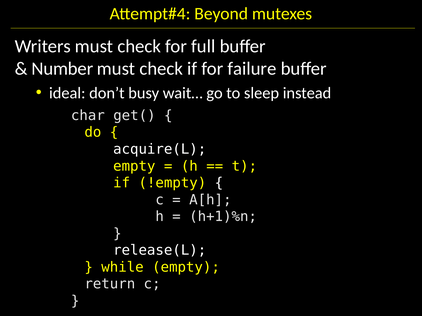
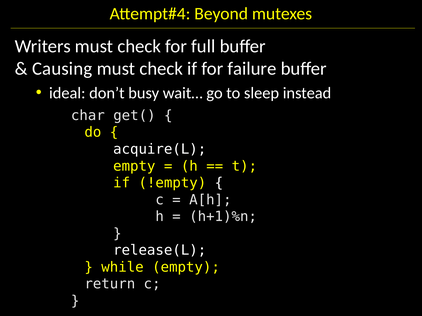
Number: Number -> Causing (62, 69)
